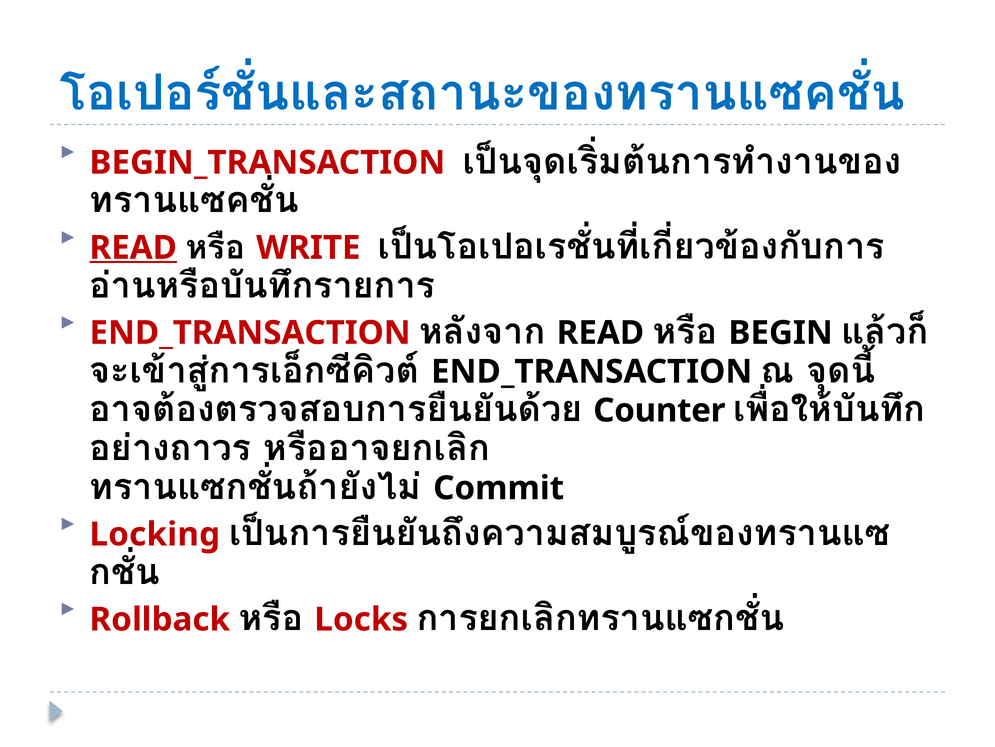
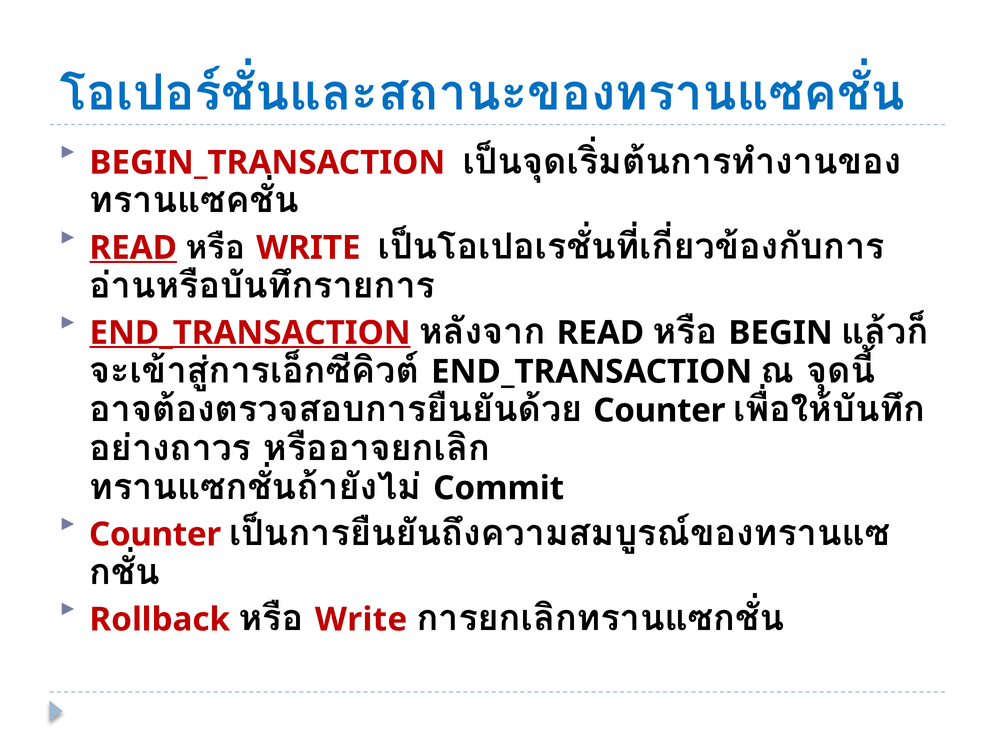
END_TRANSACTION underline: none -> present (250, 333)
Locking: Locking -> Counter (155, 534)
Locks: Locks -> Write (361, 619)
